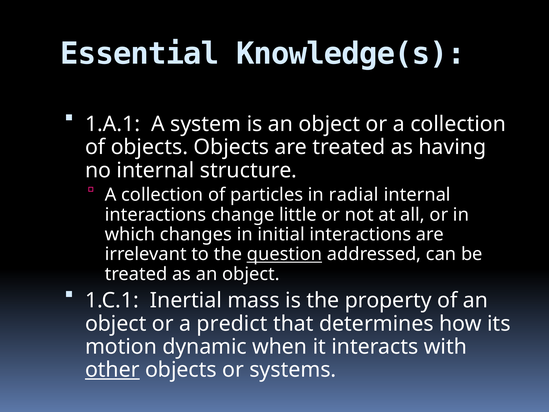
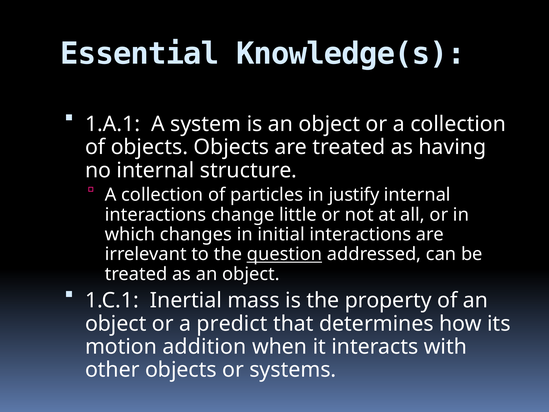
radial: radial -> justify (354, 195)
dynamic: dynamic -> addition (204, 347)
other underline: present -> none (112, 370)
